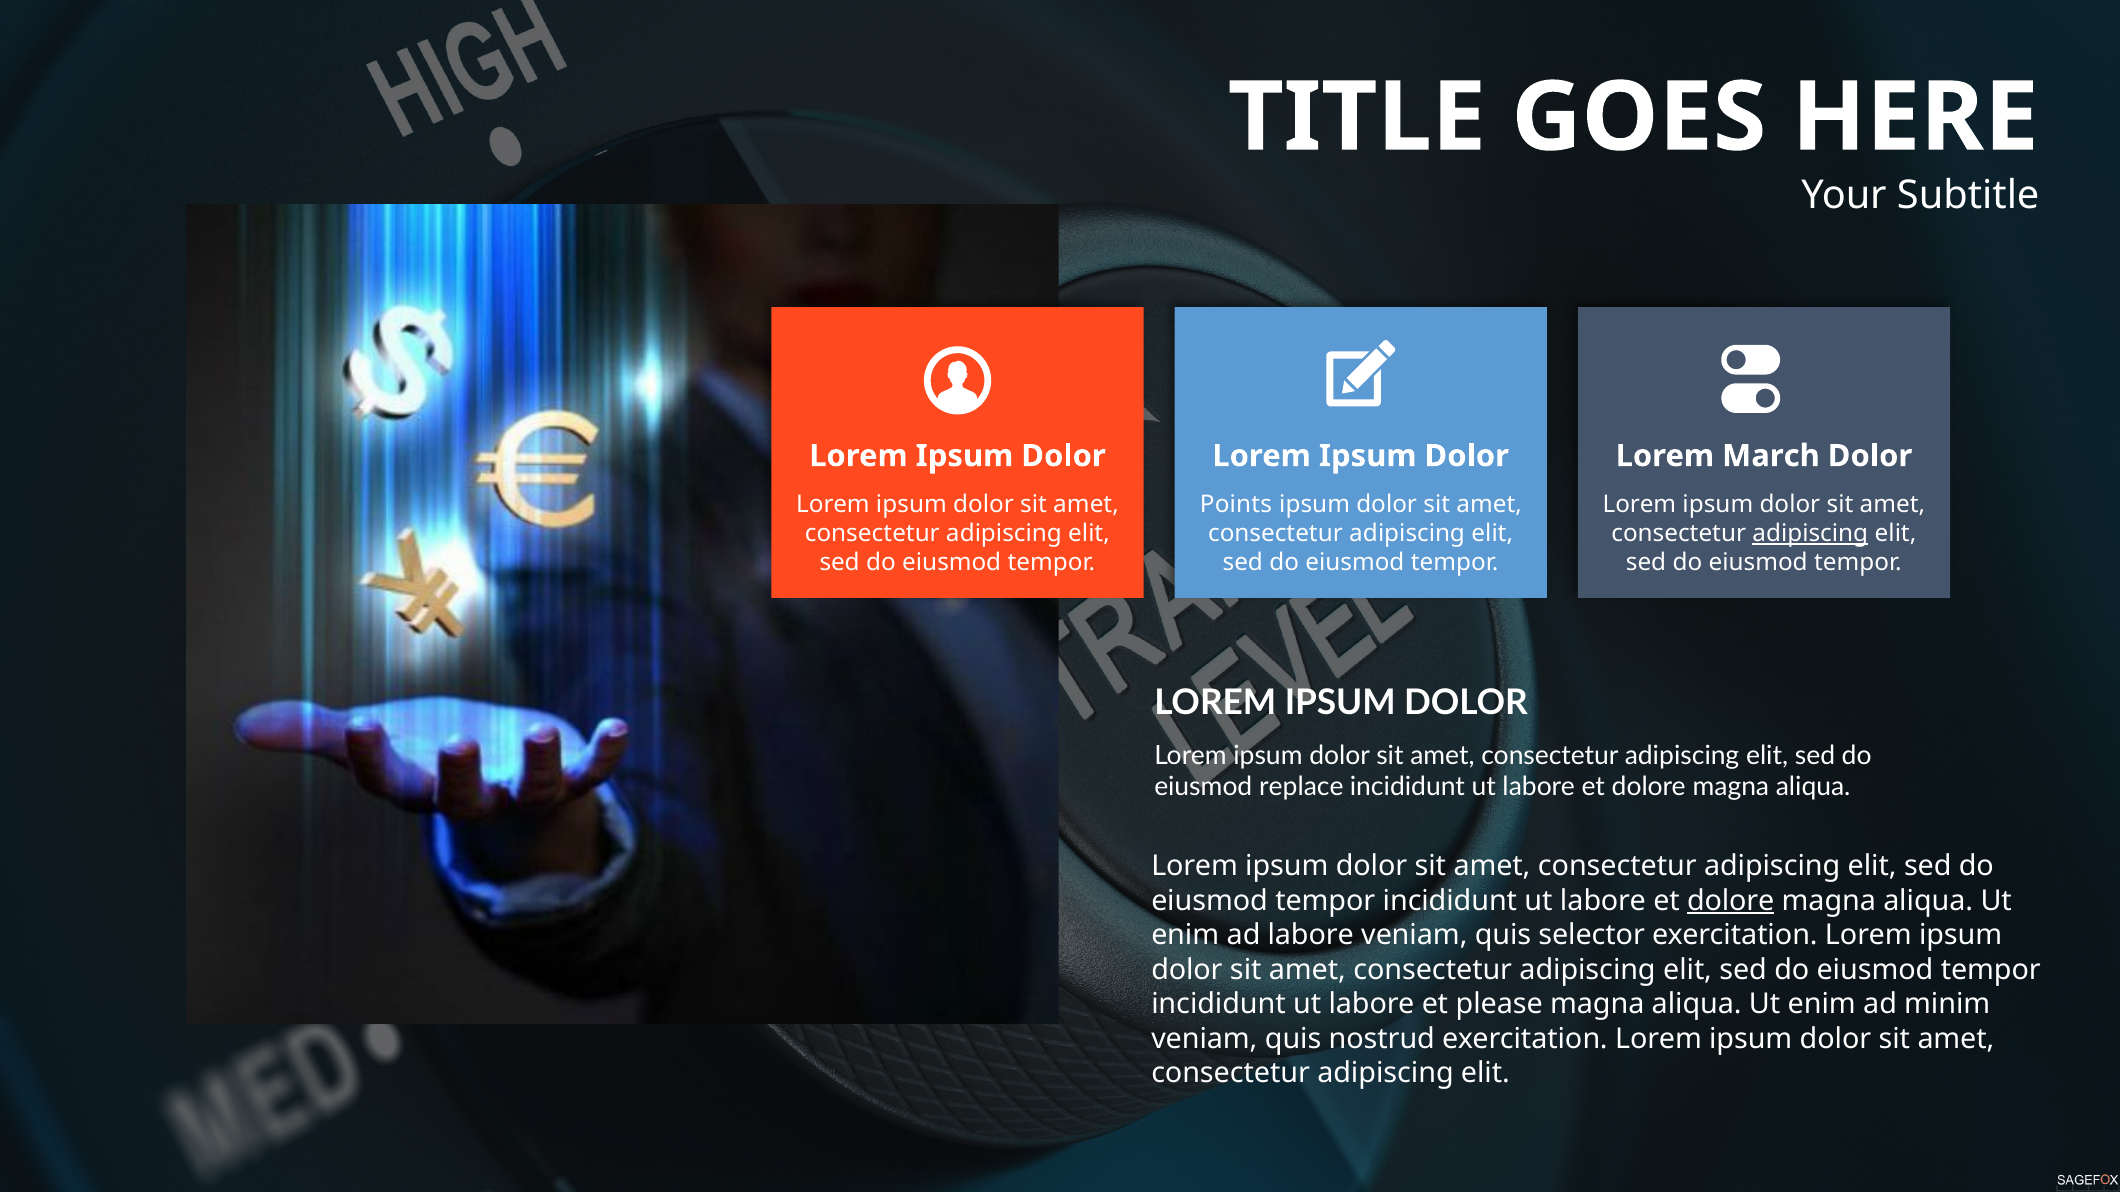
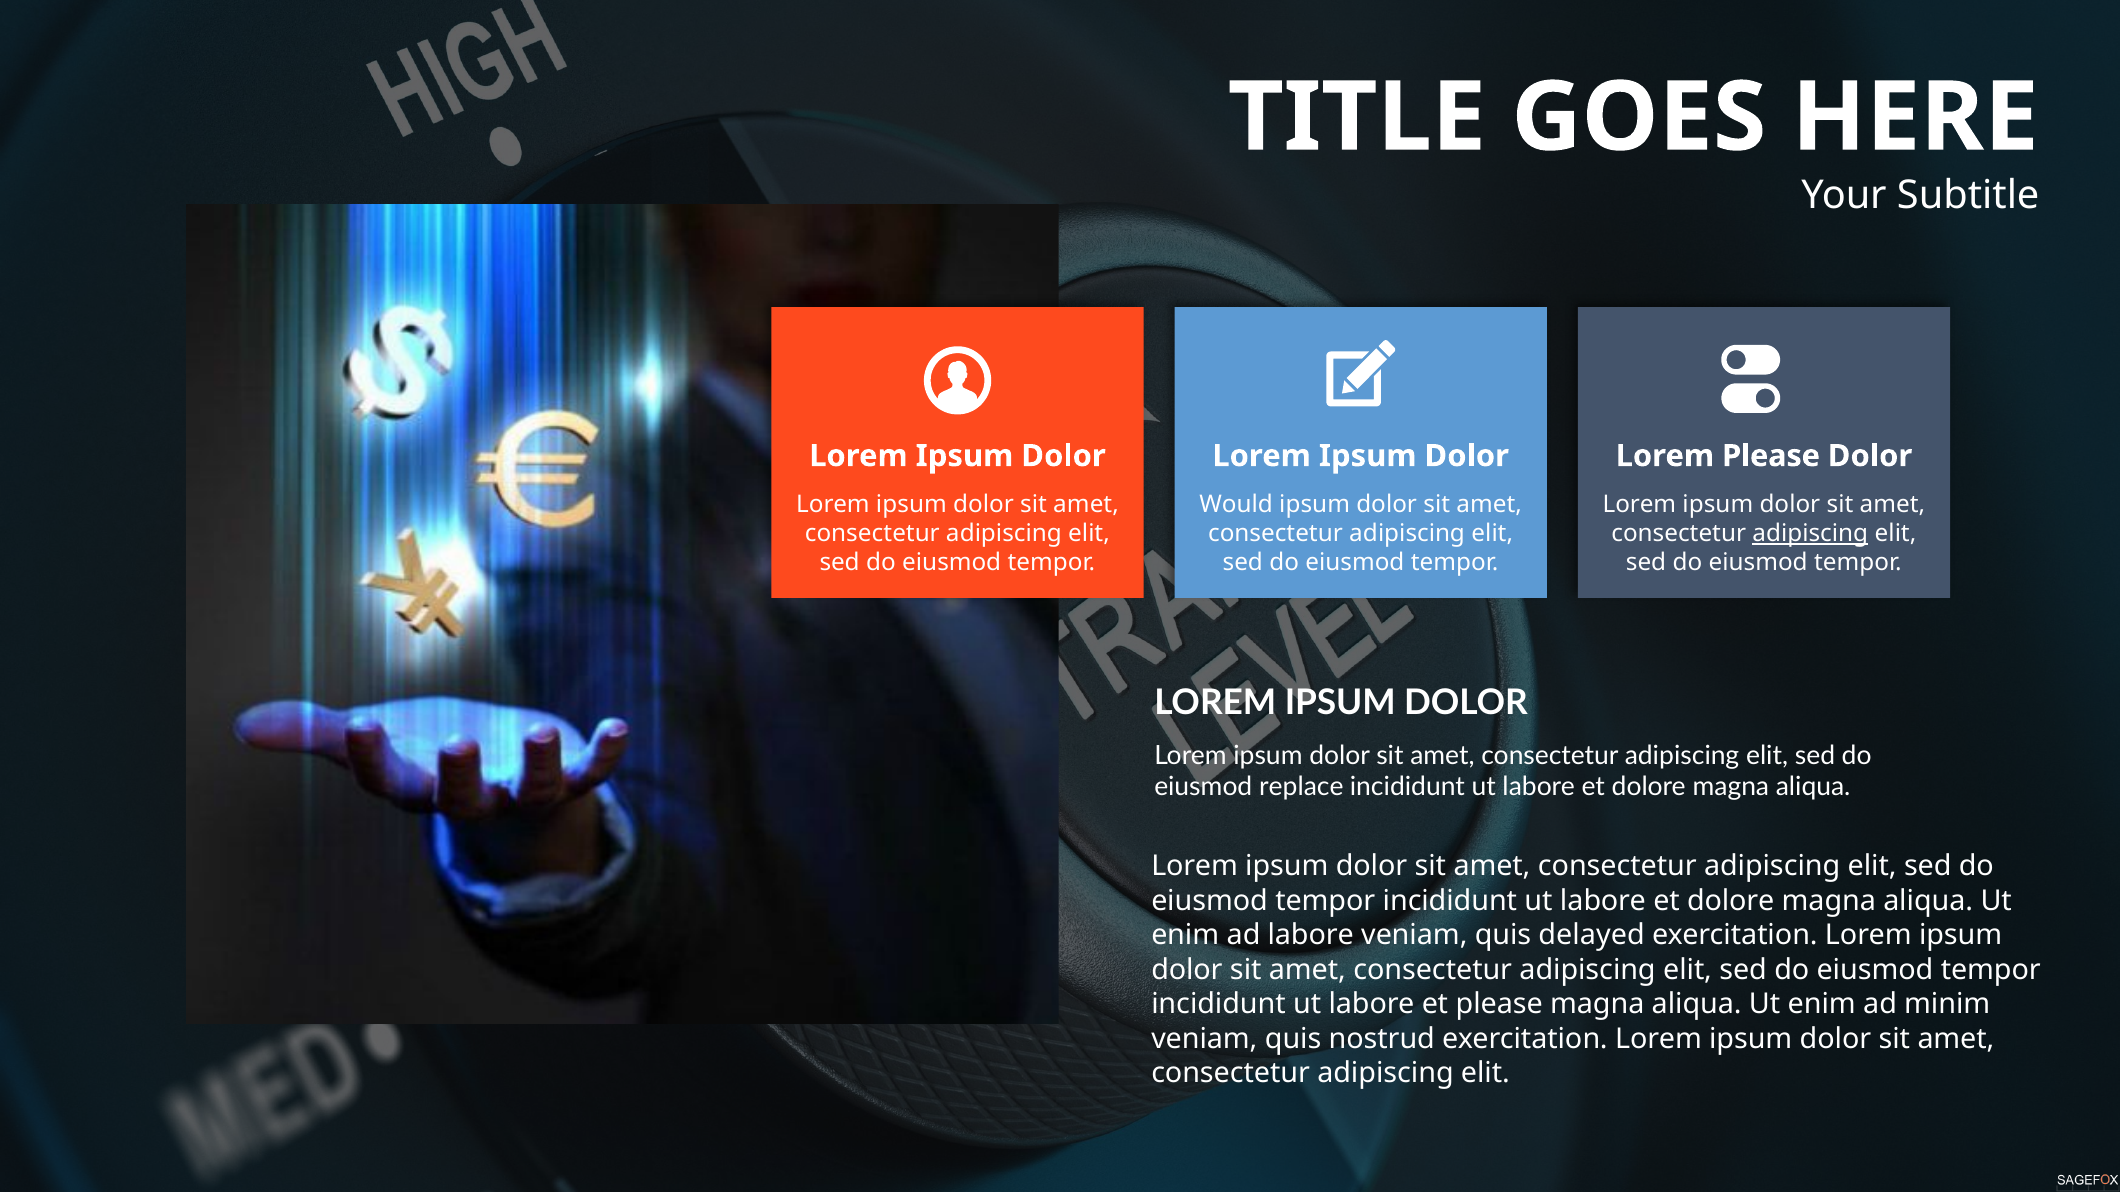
Lorem March: March -> Please (1771, 456)
Points: Points -> Would (1236, 505)
dolore underline: present -> none (1731, 901)
selector: selector -> delayed (1592, 936)
